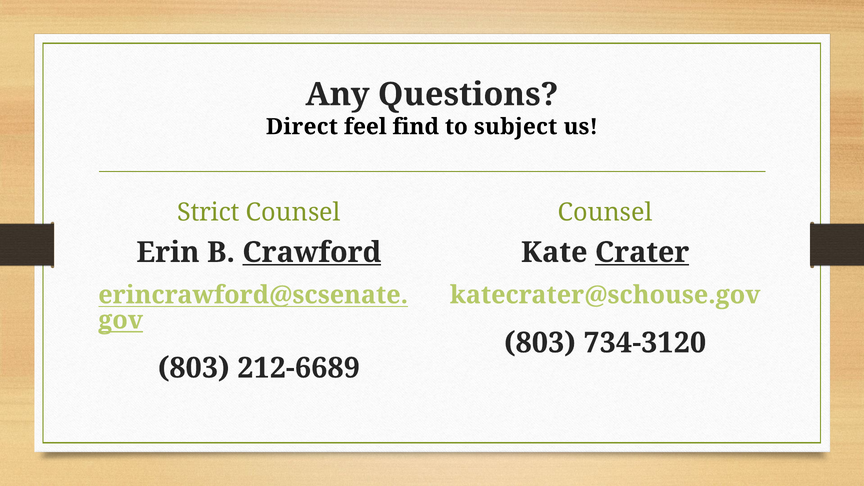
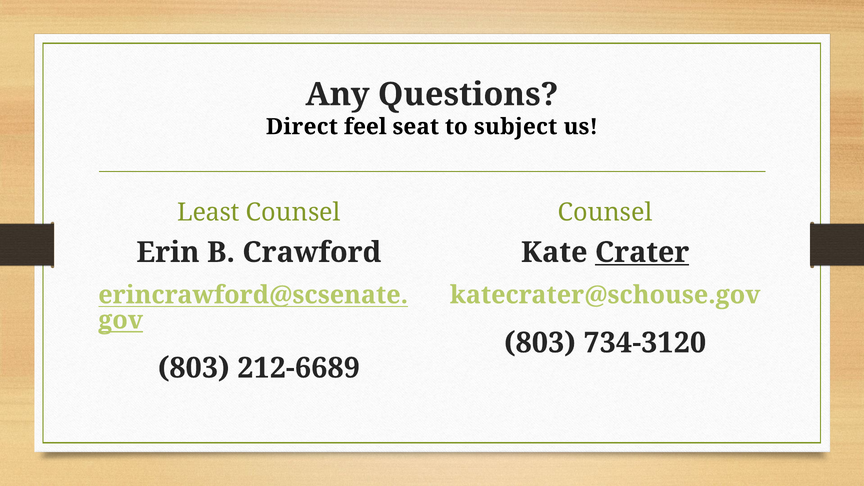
find: find -> seat (416, 127)
Strict: Strict -> Least (208, 213)
Crawford underline: present -> none (312, 252)
